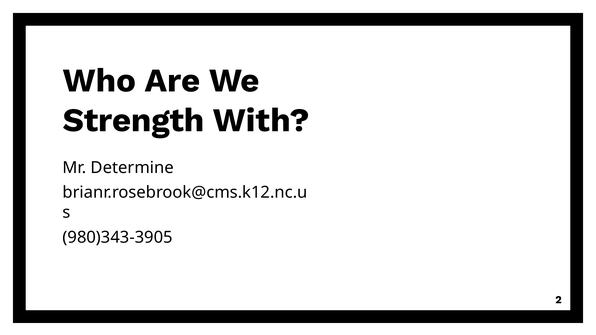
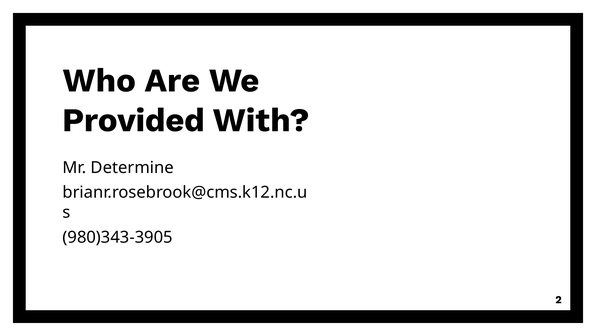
Strength: Strength -> Provided (133, 120)
